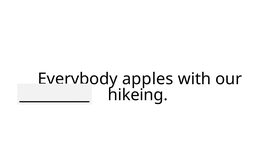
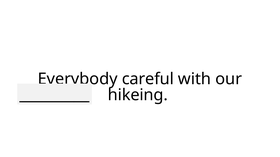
apples: apples -> careful (148, 79)
